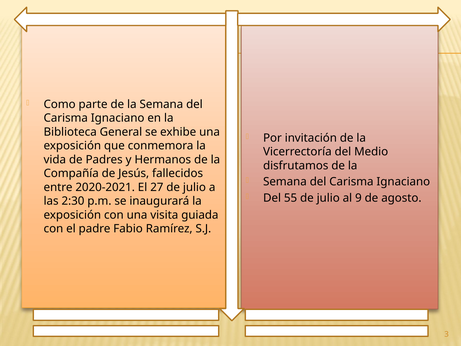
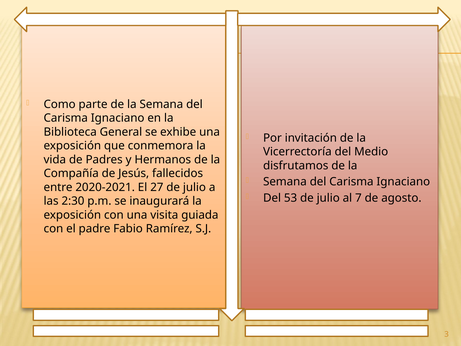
55: 55 -> 53 (291, 198)
9: 9 -> 7 (358, 198)
